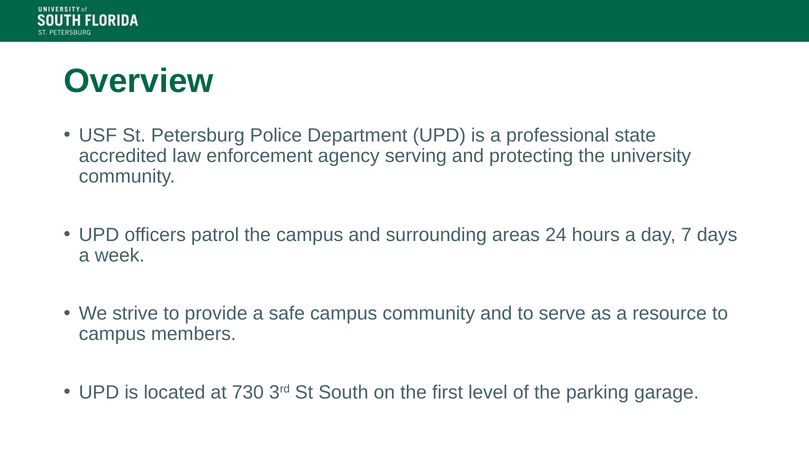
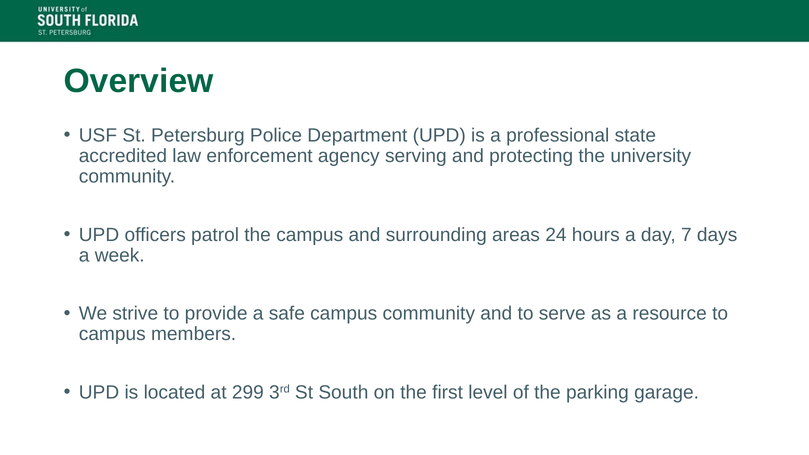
730: 730 -> 299 (248, 392)
